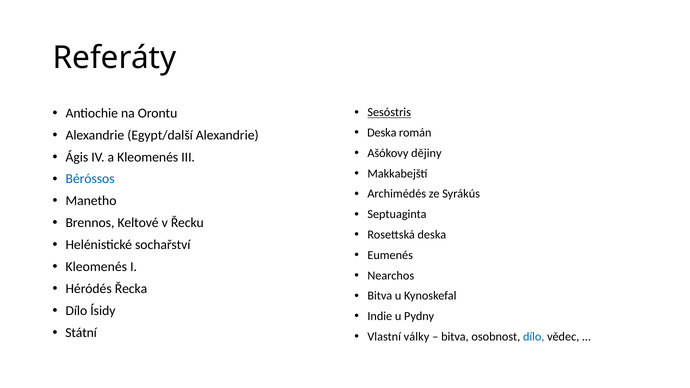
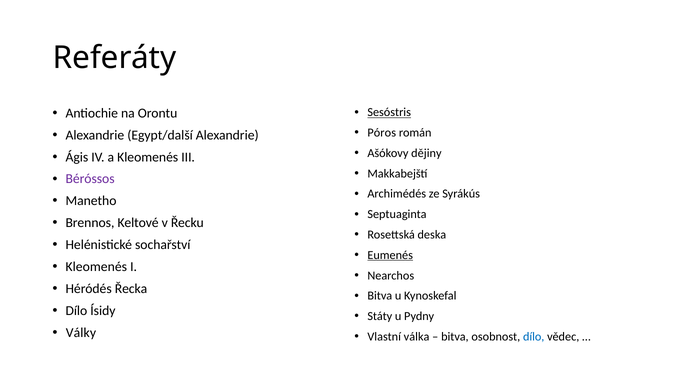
Deska: Deska -> Póros (382, 133)
Béróssos colour: blue -> purple (90, 179)
Eumenés underline: none -> present (390, 255)
Indie: Indie -> Státy (380, 316)
Státní: Státní -> Války (81, 333)
války: války -> válka (417, 337)
